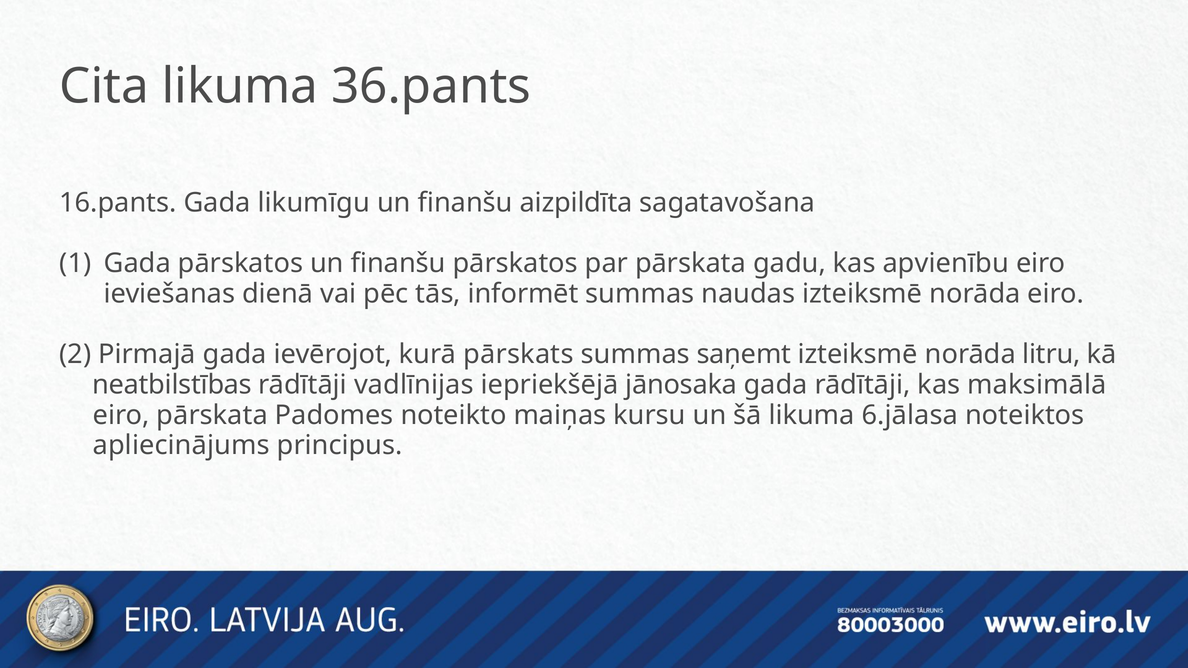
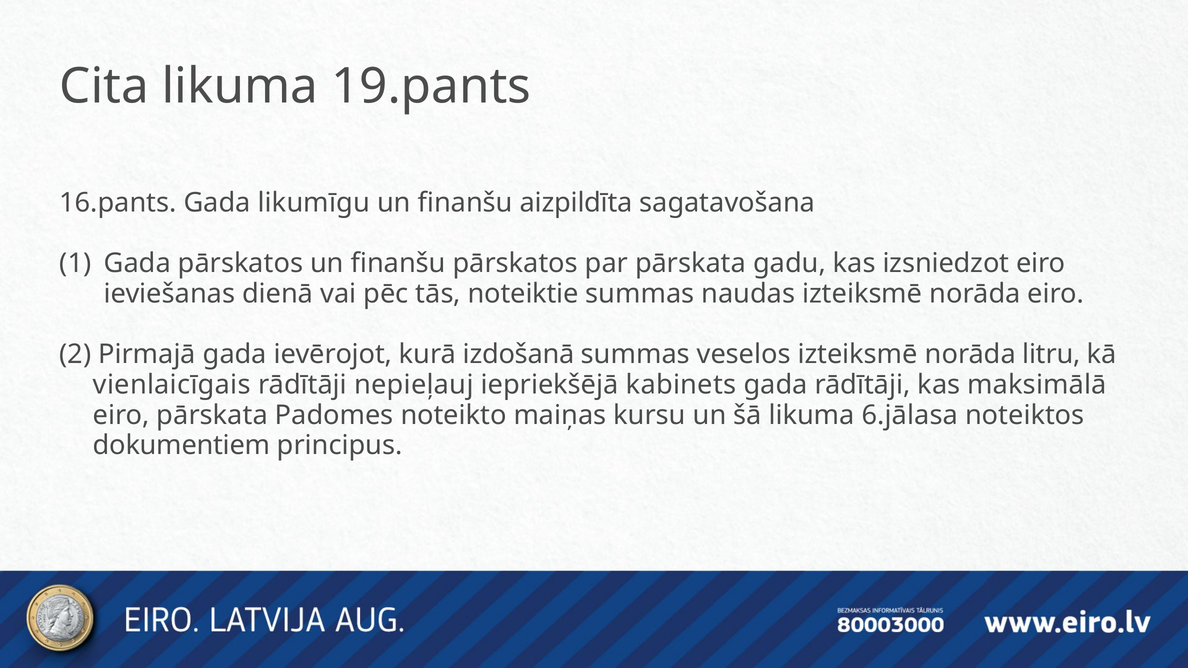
36.pants: 36.pants -> 19.pants (431, 86)
apvienību: apvienību -> izsniedzot (946, 263)
informēt: informēt -> noteiktie (523, 294)
pārskats: pārskats -> izdošanā (519, 355)
saņemt: saņemt -> veselos (744, 355)
neatbilstības: neatbilstības -> vienlaicīgais (172, 385)
vadlīnijas: vadlīnijas -> nepieļauj (414, 385)
jānosaka: jānosaka -> kabinets (681, 385)
apliecinājums: apliecinājums -> dokumentiem (181, 446)
